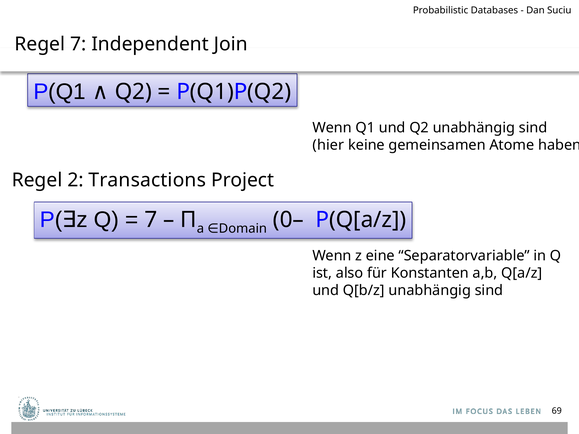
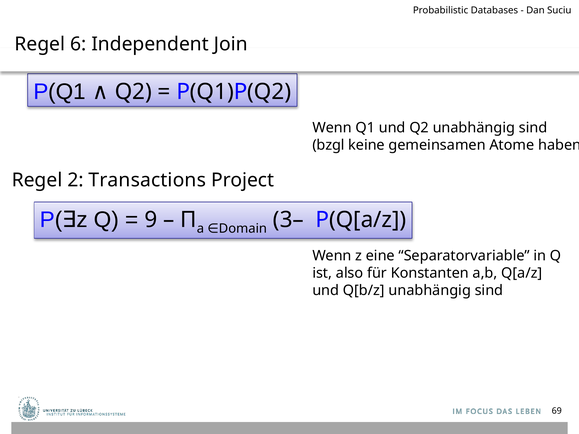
Regel 7: 7 -> 6 (78, 44)
hier: hier -> bzgl (329, 145)
7: 7 -> 9 (151, 220)
0–: 0– -> 3– (288, 220)
